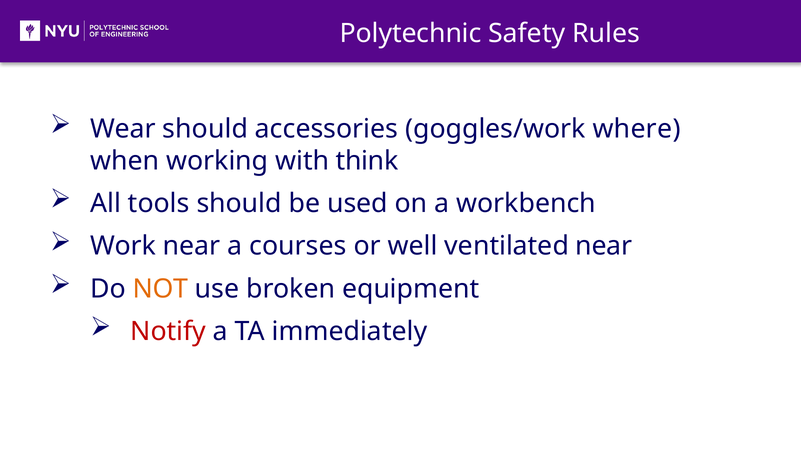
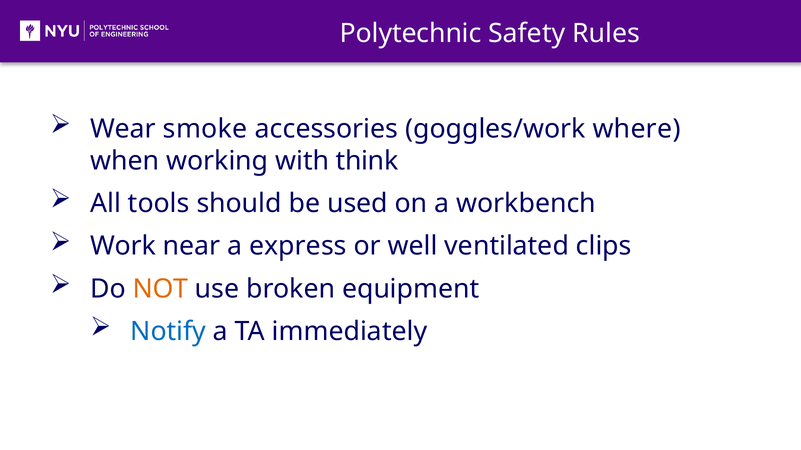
Wear should: should -> smoke (205, 129)
courses: courses -> express (298, 246)
ventilated near: near -> clips (604, 246)
Notify colour: red -> blue (168, 332)
